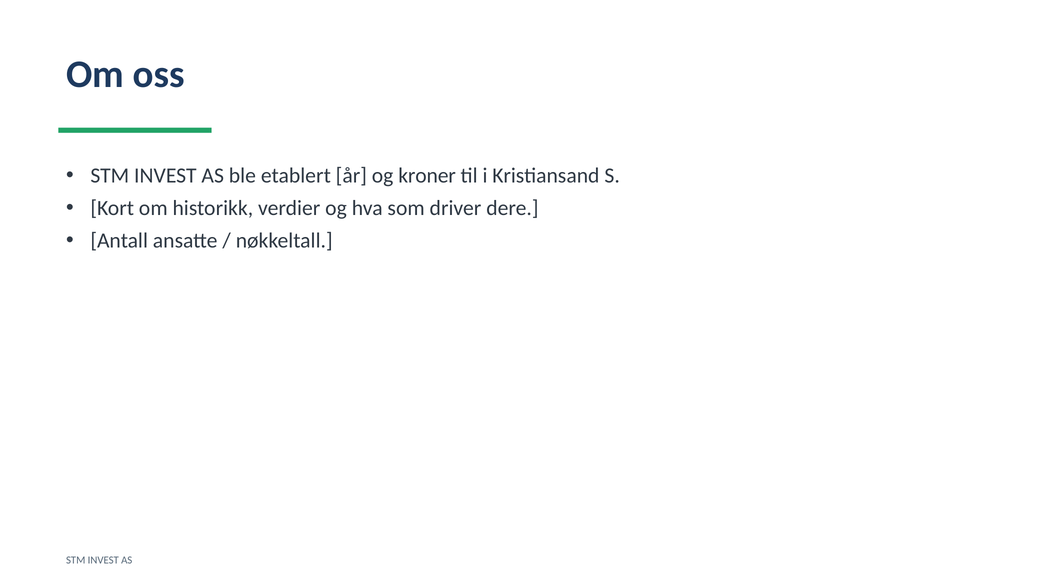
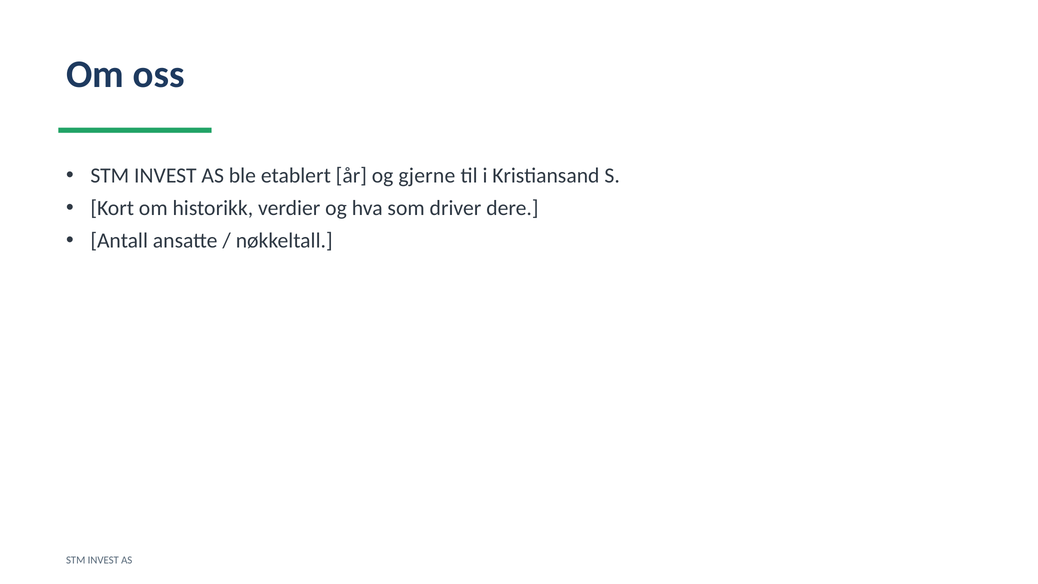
kroner: kroner -> gjerne (427, 176)
